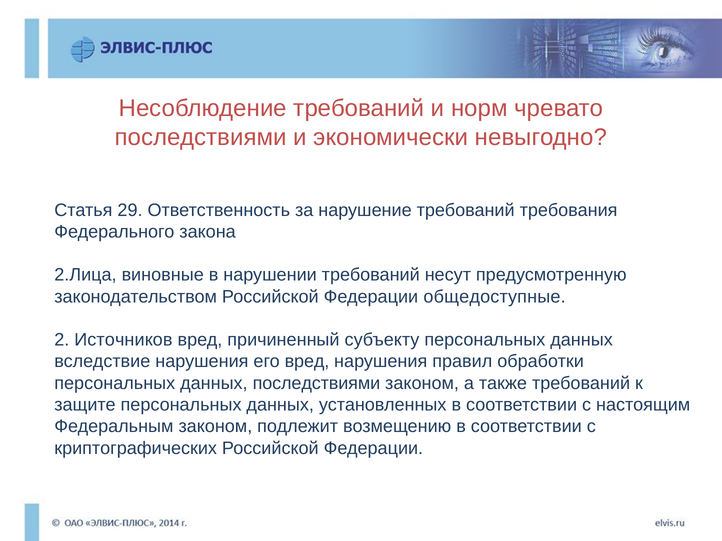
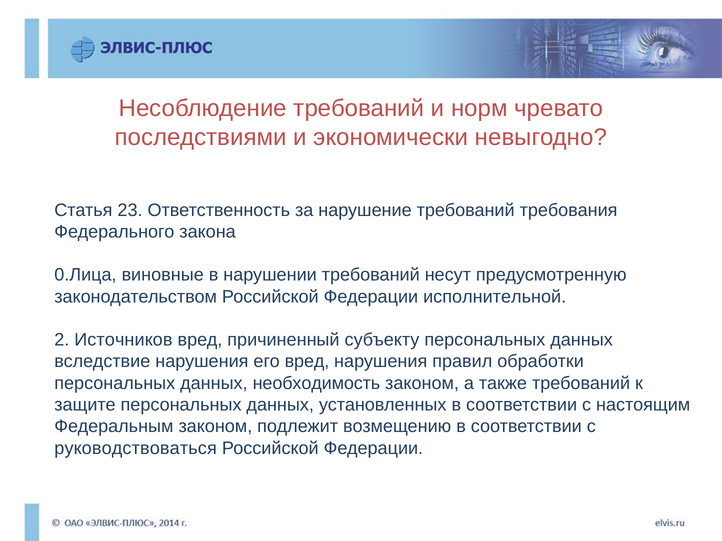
29: 29 -> 23 (130, 210)
2.Лица: 2.Лица -> 0.Лица (85, 275)
общедоступные: общедоступные -> исполнительной (495, 297)
данных последствиями: последствиями -> необходимость (316, 384)
криптографических: криптографических -> руководствоваться (136, 449)
